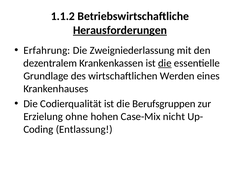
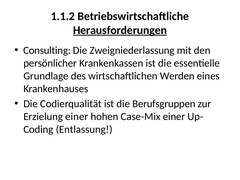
Erfahrung: Erfahrung -> Consulting (47, 50)
dezentralem: dezentralem -> persönlicher (50, 63)
die underline: present -> none (165, 63)
Erzielung ohne: ohne -> einer (77, 116)
Case-Mix nicht: nicht -> einer (174, 116)
